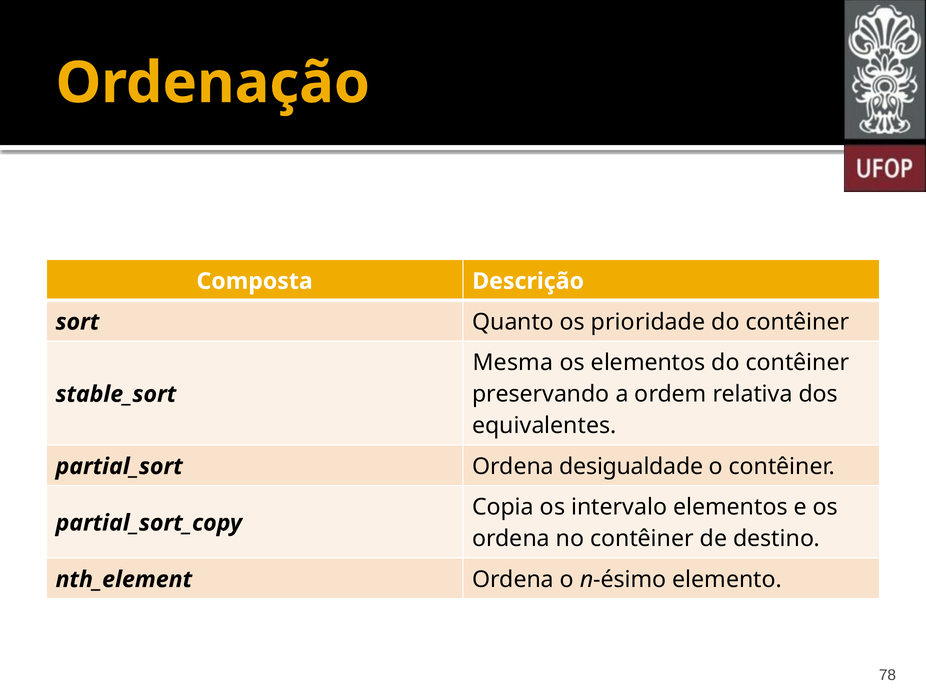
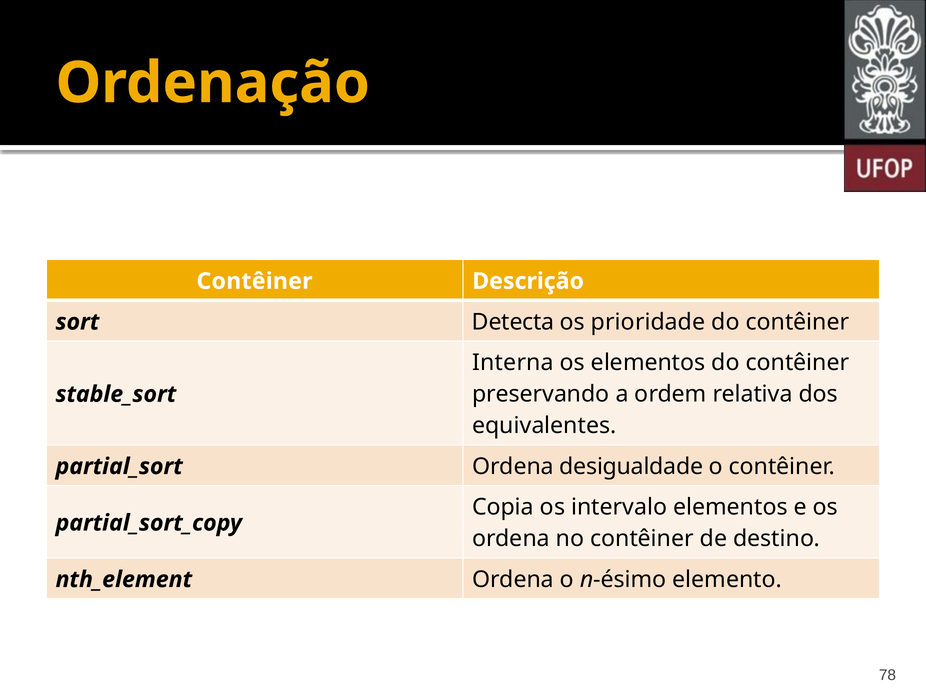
Composta: Composta -> Contêiner (254, 281)
Quanto: Quanto -> Detecta (513, 322)
Mesma: Mesma -> Interna (513, 363)
